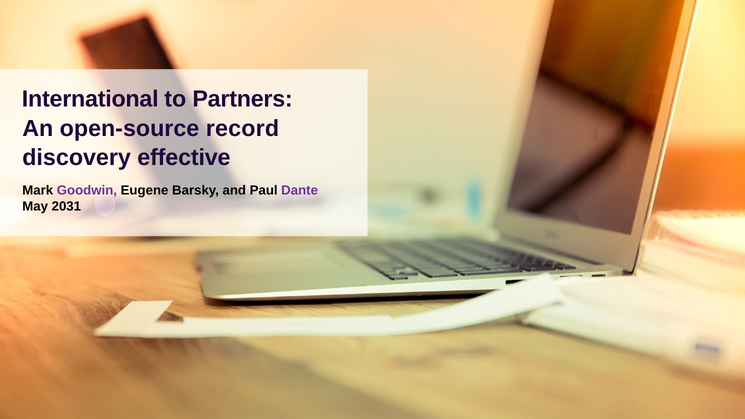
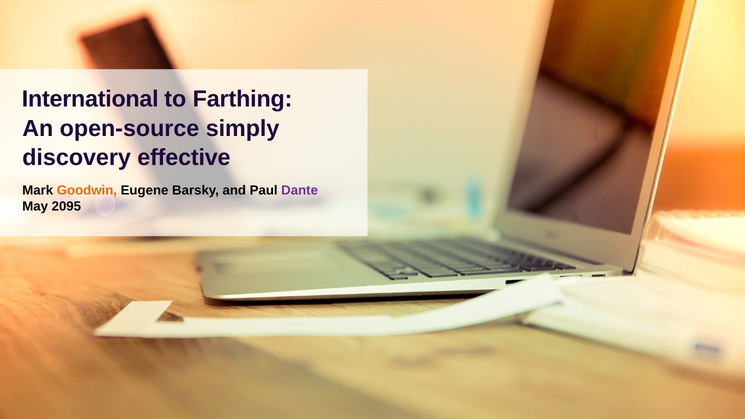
Partners: Partners -> Farthing (243, 99)
record: record -> simply (243, 128)
Goodwin colour: purple -> orange (87, 190)
2031: 2031 -> 2095 (66, 206)
